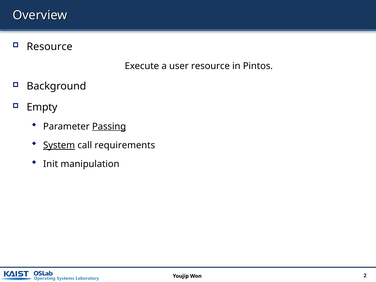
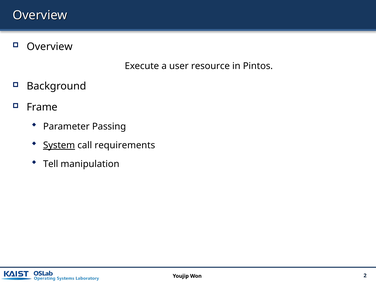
Resource: Resource -> Overview (50, 47)
Empty: Empty -> Frame (42, 107)
Passing underline: present -> none (109, 127)
Init: Init -> Tell (51, 164)
